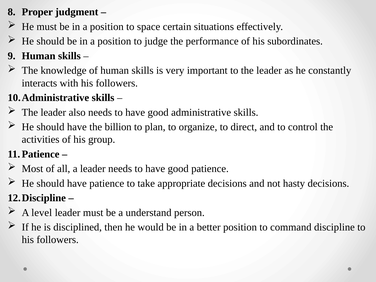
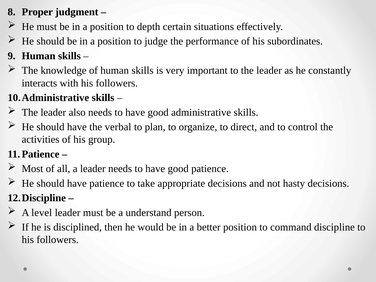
space: space -> depth (149, 27)
billion: billion -> verbal (118, 127)
